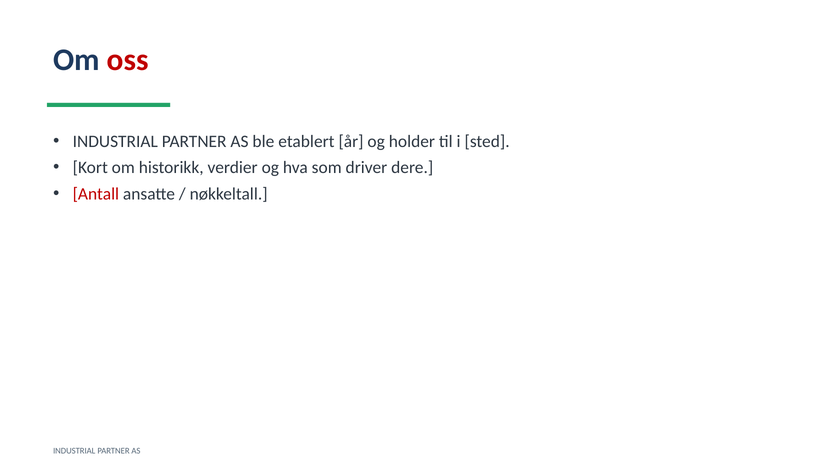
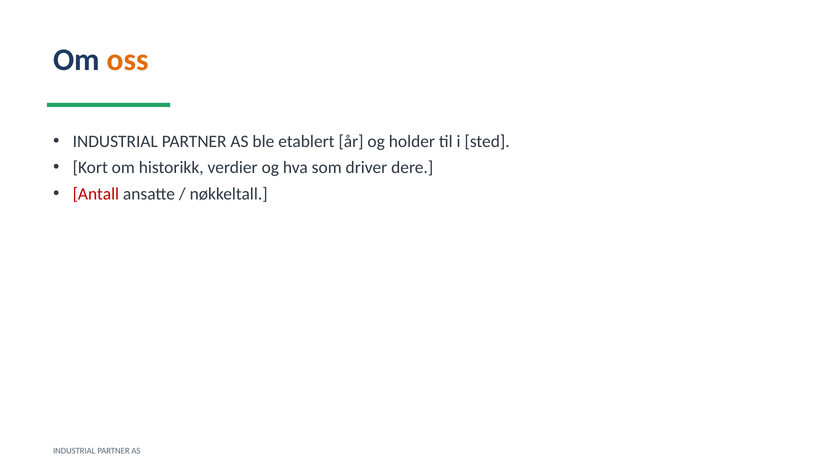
oss colour: red -> orange (128, 60)
